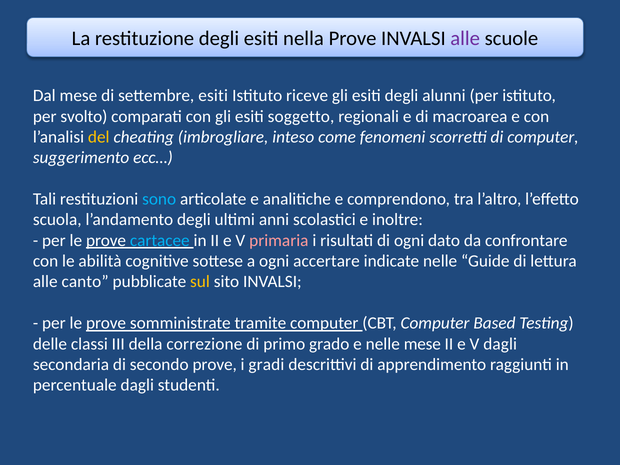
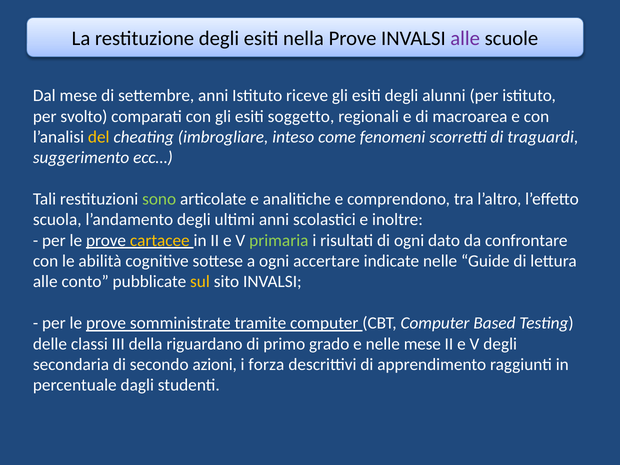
settembre esiti: esiti -> anni (213, 96)
di computer: computer -> traguardi (543, 137)
sono colour: light blue -> light green (159, 199)
cartacee colour: light blue -> yellow (160, 240)
primaria colour: pink -> light green (279, 240)
canto: canto -> conto (85, 282)
correzione: correzione -> riguardano (204, 344)
V dagli: dagli -> degli (500, 344)
secondo prove: prove -> azioni (215, 365)
gradi: gradi -> forza (266, 365)
